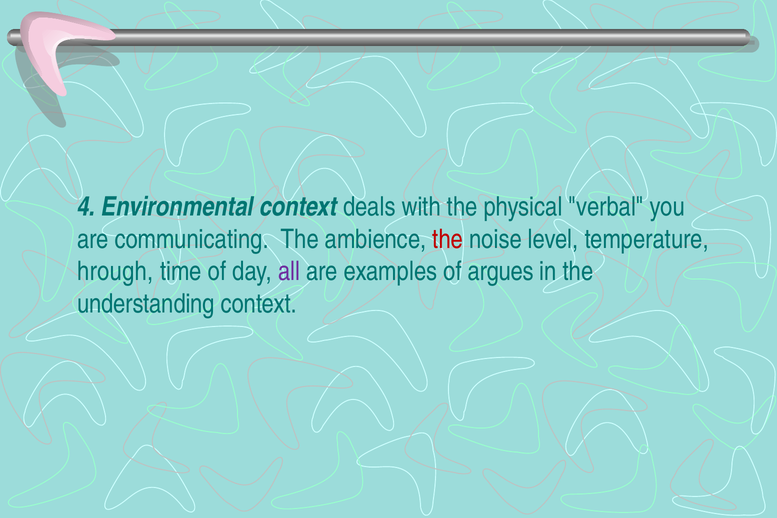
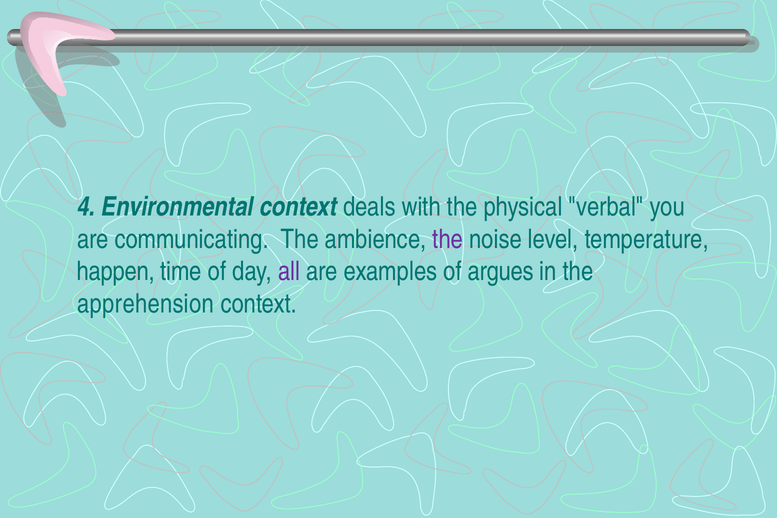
the colour: red -> purple (448, 239)
hrough: hrough -> happen (116, 272)
understanding: understanding -> apprehension (146, 304)
